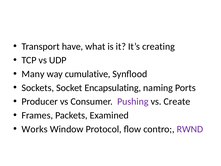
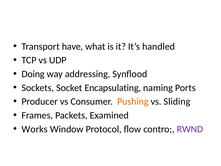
creating: creating -> handled (159, 46)
Many: Many -> Doing (33, 74)
cumulative: cumulative -> addressing (88, 74)
Pushing colour: purple -> orange (133, 101)
Create: Create -> Sliding (177, 101)
